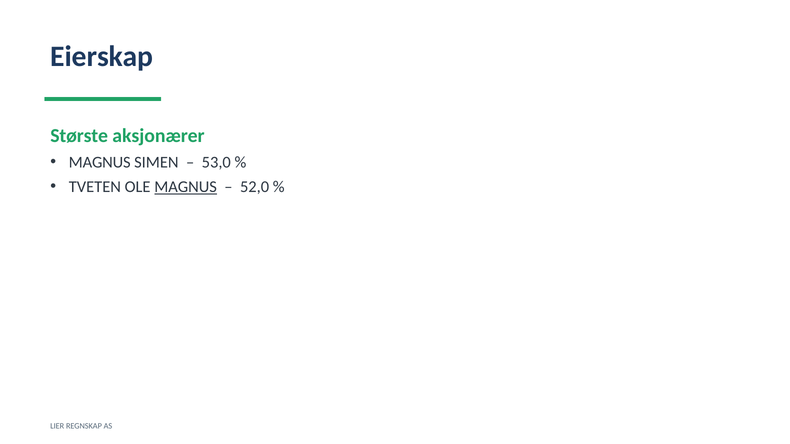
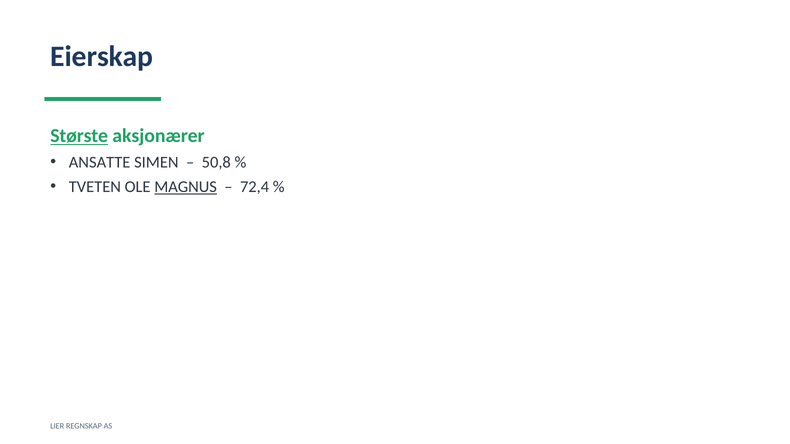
Største underline: none -> present (79, 136)
MAGNUS: MAGNUS -> ANSATTE (100, 162)
53,0: 53,0 -> 50,8 (216, 162)
52,0: 52,0 -> 72,4 (255, 187)
